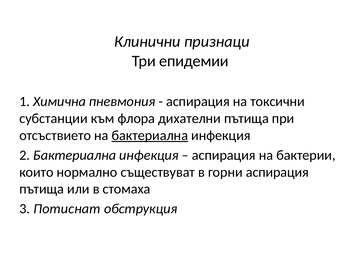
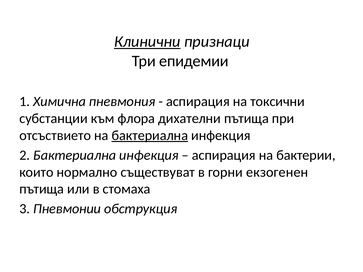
Клинични underline: none -> present (147, 42)
горни аспирация: аспирация -> екзогенен (277, 172)
Потиснат: Потиснат -> Пневмонии (67, 209)
